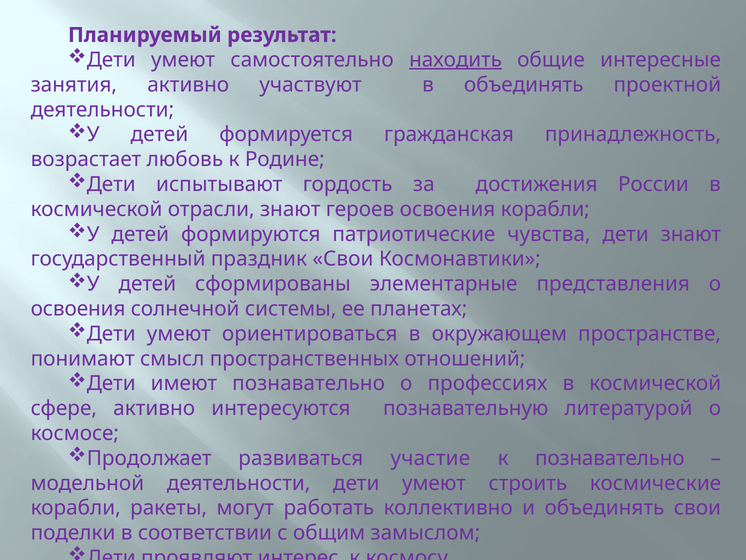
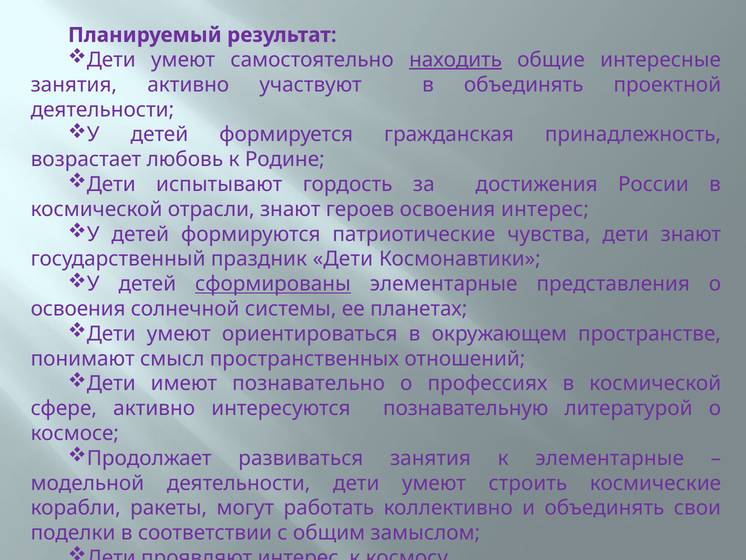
освоения корабли: корабли -> интерес (545, 209)
праздник Свои: Свои -> Дети (343, 259)
сформированы underline: none -> present (273, 284)
развиваться участие: участие -> занятия (431, 458)
к познавательно: познавательно -> элементарные (610, 458)
